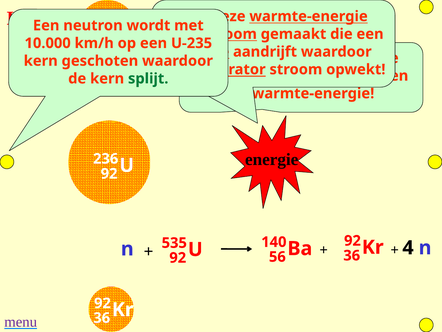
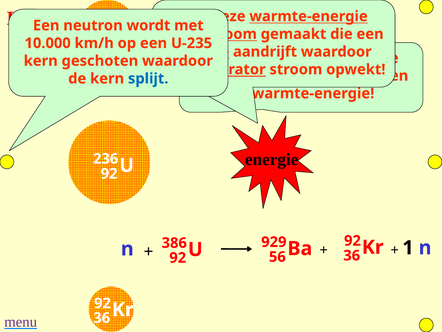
splijt colour: green -> blue (148, 78)
4: 4 -> 1 (408, 247)
140: 140 -> 929 (274, 242)
535: 535 -> 386 (174, 243)
